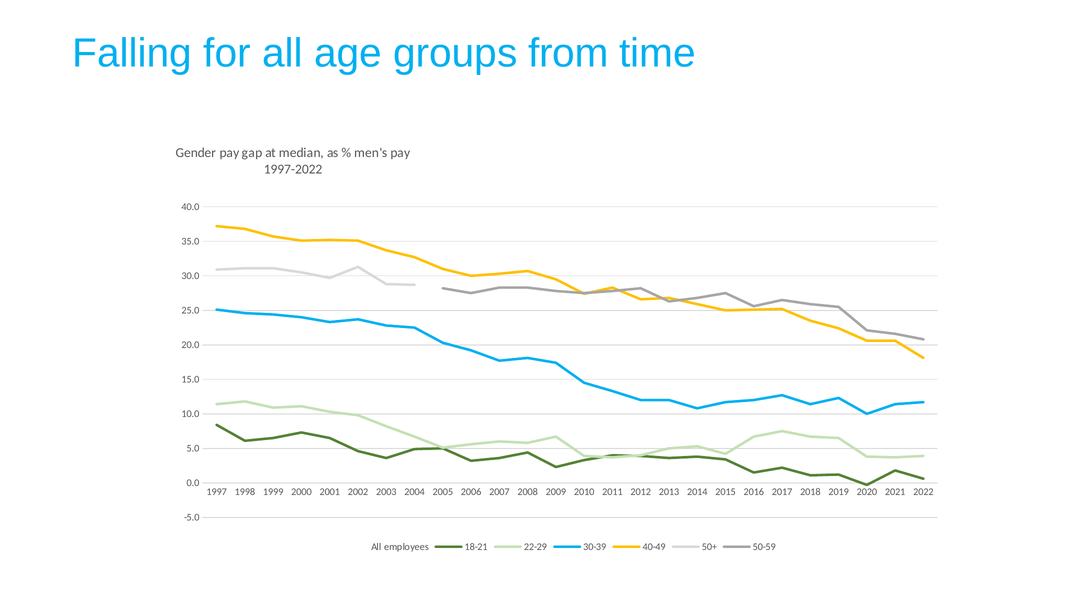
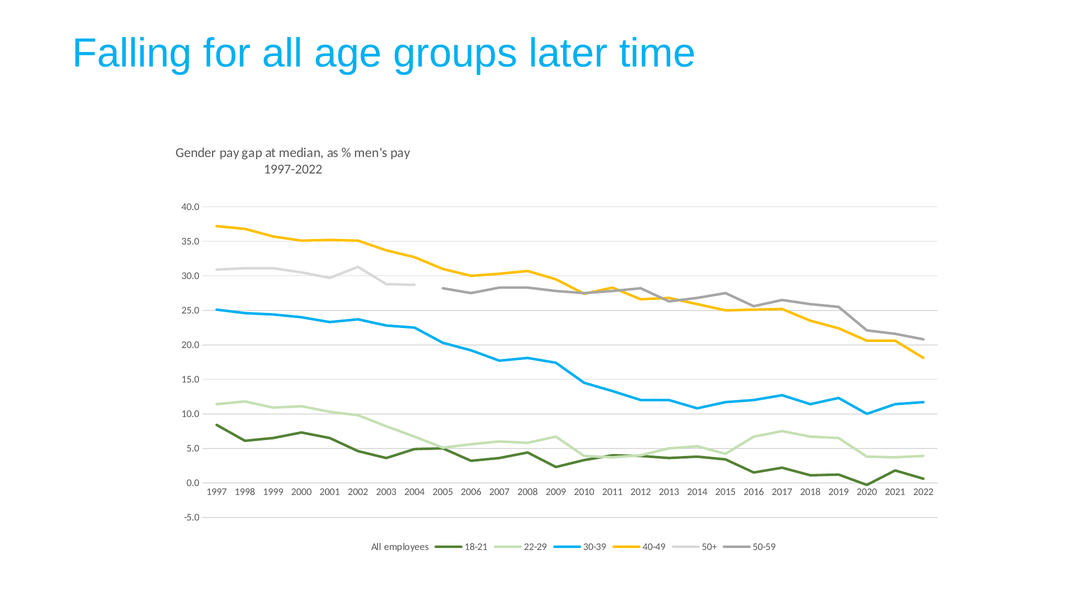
from: from -> later (568, 53)
